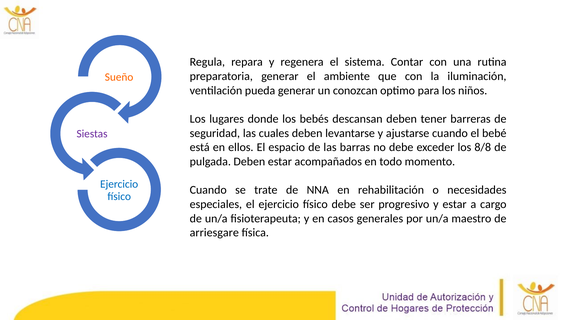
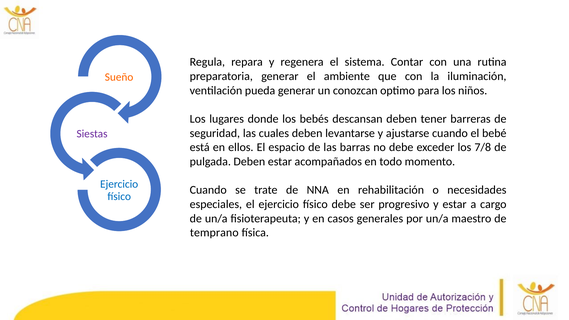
8/8: 8/8 -> 7/8 (483, 147)
arriesgare: arriesgare -> temprano (214, 233)
